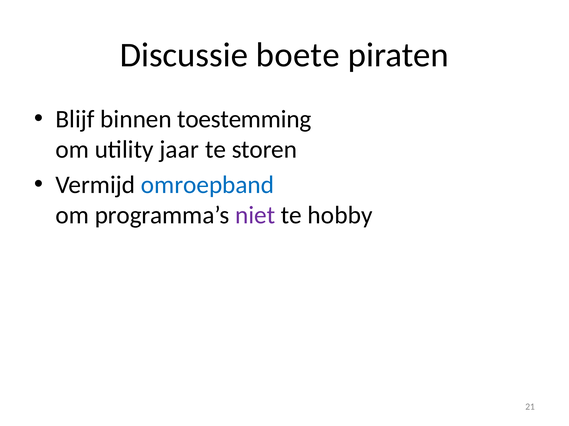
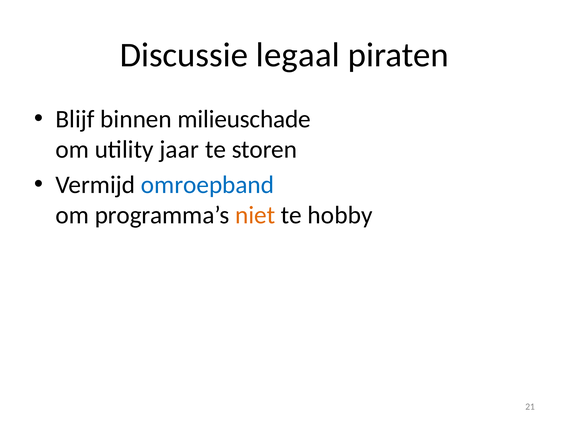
boete: boete -> legaal (298, 55)
toestemming: toestemming -> milieuschade (244, 119)
niet colour: purple -> orange (255, 215)
